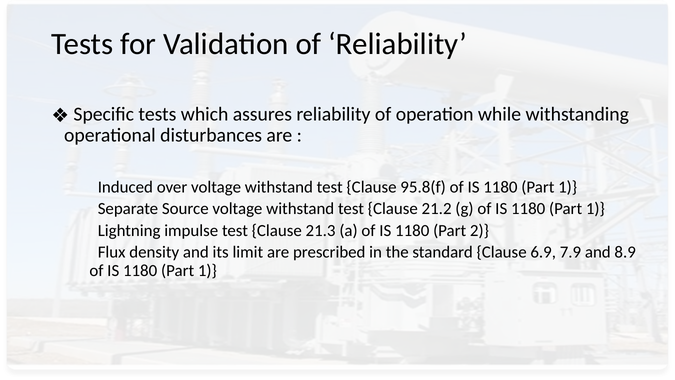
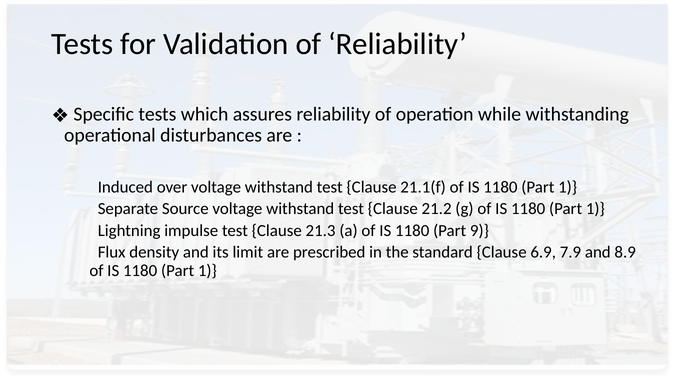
95.8(f: 95.8(f -> 21.1(f (423, 187)
2: 2 -> 9 (479, 230)
